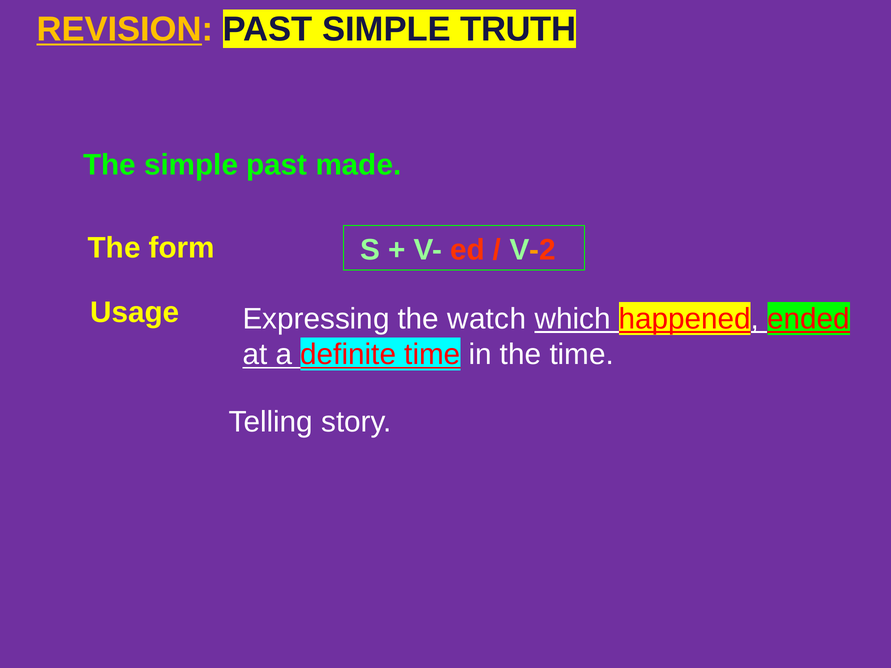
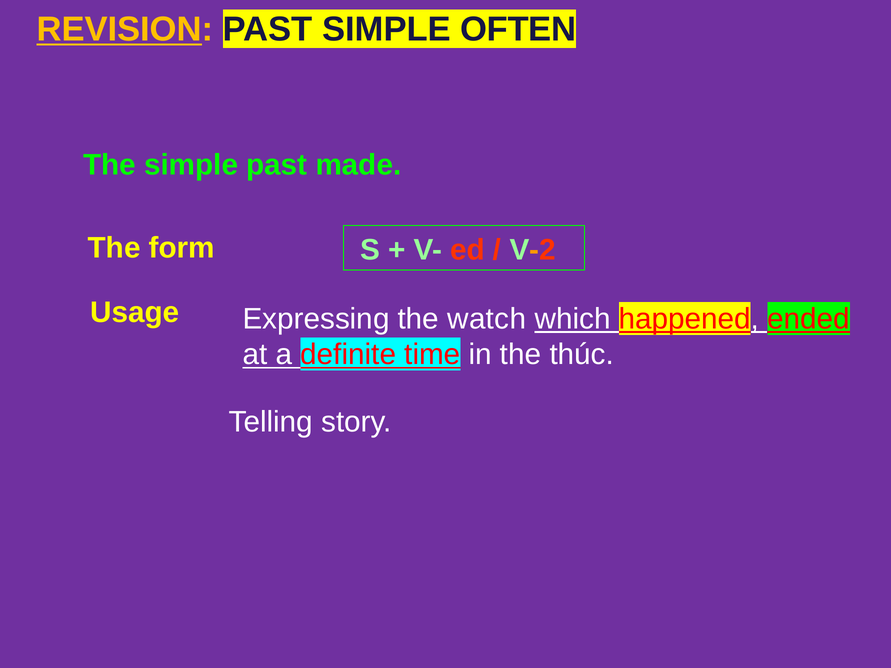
TRUTH: TRUTH -> OFTEN (518, 29)
the time: time -> thúc (582, 355)
